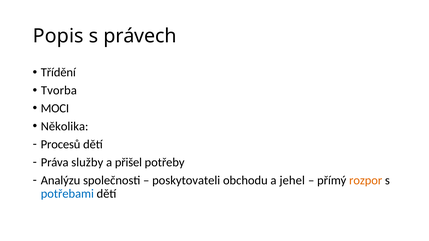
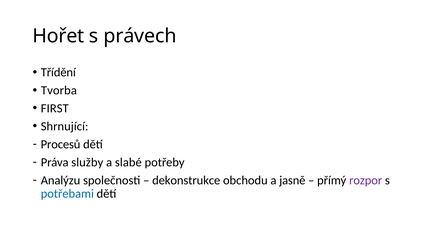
Popis: Popis -> Hořet (58, 36)
MOCI: MOCI -> FIRST (55, 109)
Několika: Několika -> Shrnující (65, 126)
přišel: přišel -> slabé (128, 162)
poskytovateli: poskytovateli -> dekonstrukce (186, 180)
jehel: jehel -> jasně (292, 180)
rozpor colour: orange -> purple (366, 180)
